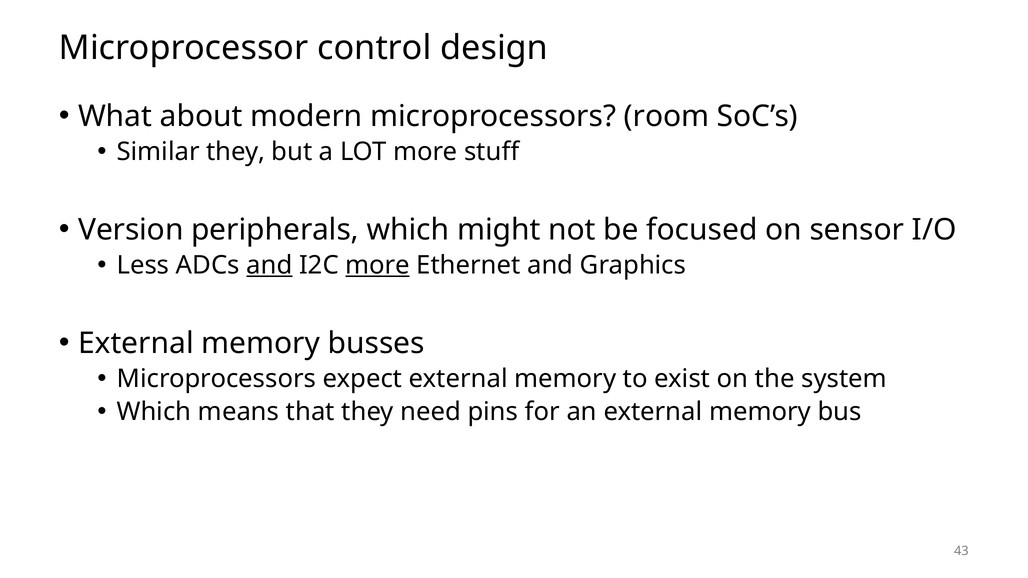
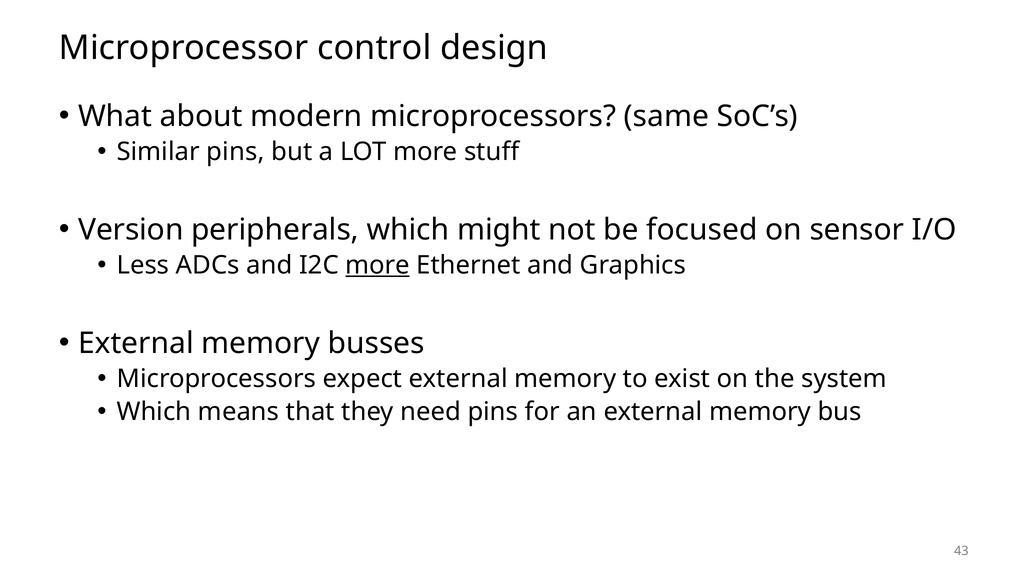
room: room -> same (667, 116)
Similar they: they -> pins (235, 152)
and underline: present -> none (269, 265)
